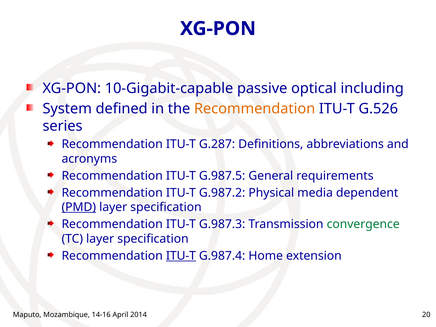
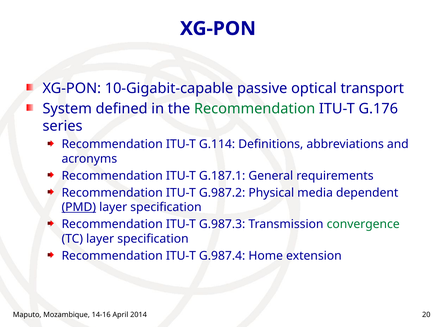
including: including -> transport (372, 88)
Recommendation colour: orange -> green (255, 109)
G.526: G.526 -> G.176 (378, 109)
G.287: G.287 -> G.114 (217, 144)
G.987.5: G.987.5 -> G.187.1 (222, 176)
ITU-T underline: present -> none (181, 256)
